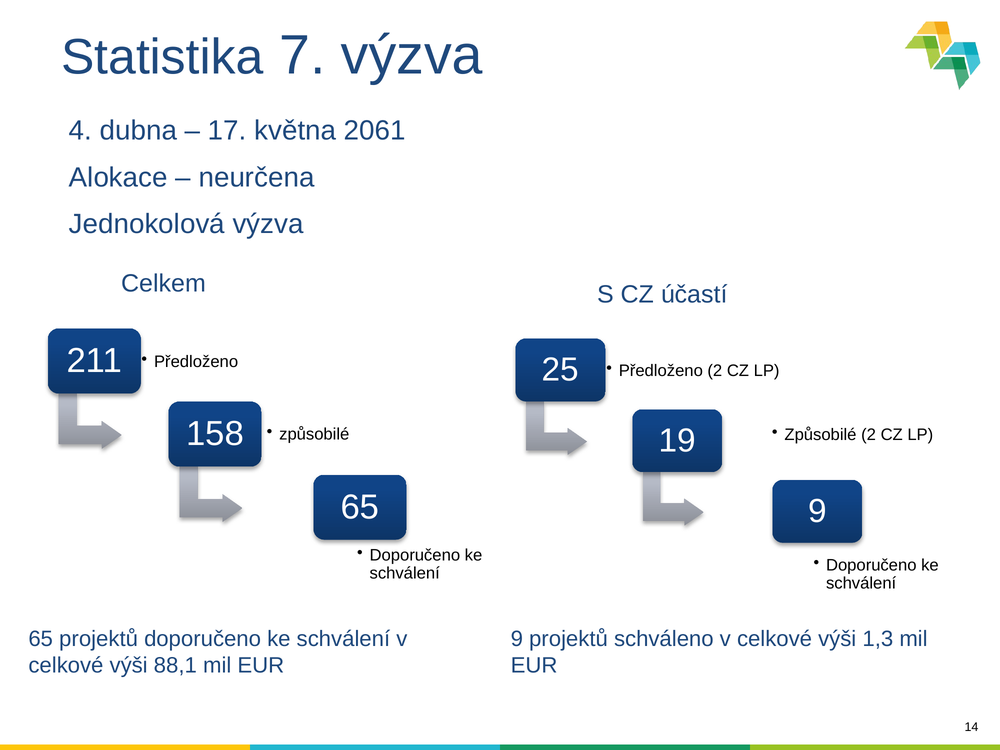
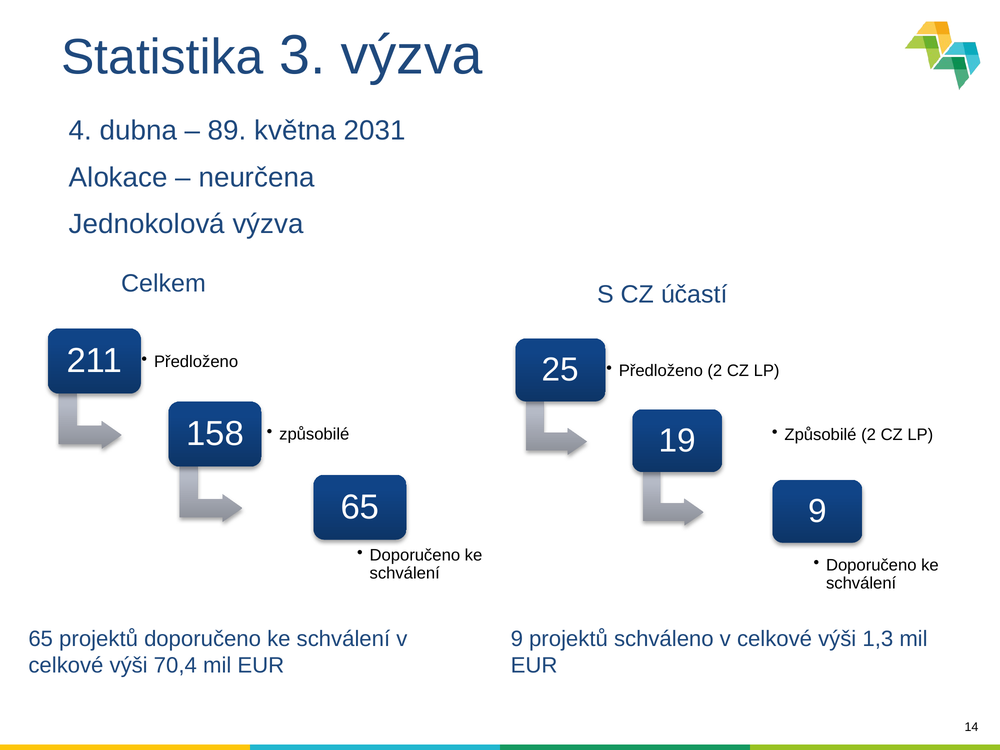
7: 7 -> 3 (302, 55)
17: 17 -> 89 (227, 131)
2061: 2061 -> 2031 (375, 131)
88,1: 88,1 -> 70,4 (175, 666)
